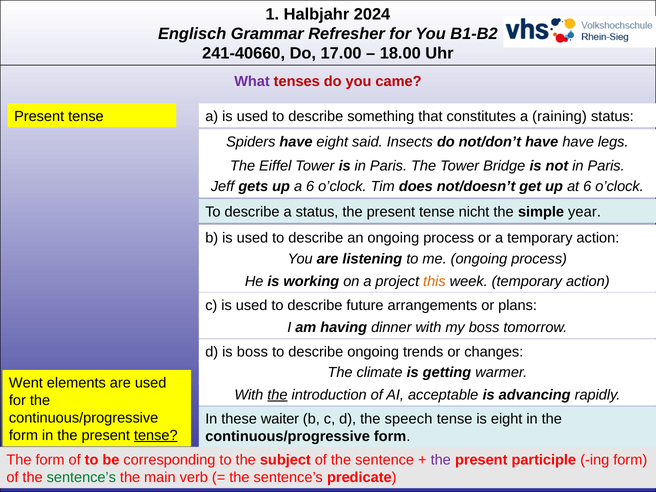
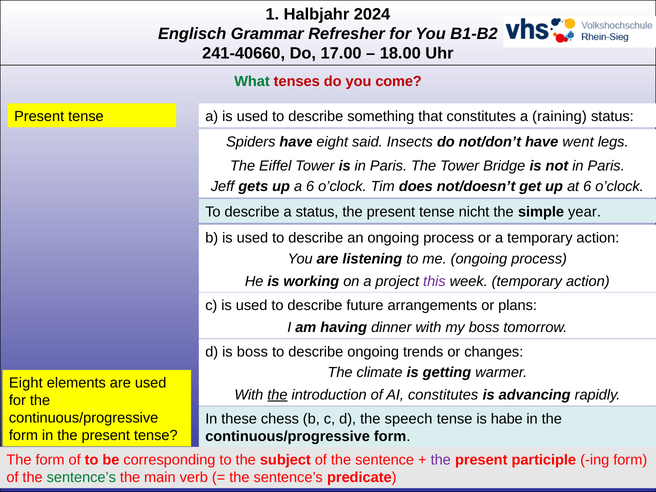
What colour: purple -> green (252, 82)
came: came -> come (399, 82)
have have: have -> went (578, 142)
this colour: orange -> purple (434, 281)
Went: Went -> Eight (26, 383)
AI acceptable: acceptable -> constitutes (443, 395)
waiter: waiter -> chess (280, 419)
is eight: eight -> habe (507, 419)
tense underline: present -> none (156, 435)
